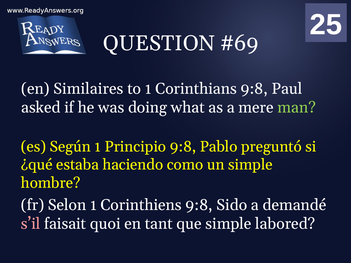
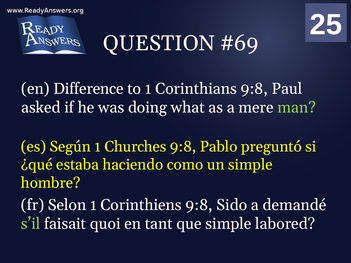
Similaires: Similaires -> Difference (89, 89)
Principio: Principio -> Churches (135, 147)
s’il colour: pink -> light green (31, 224)
